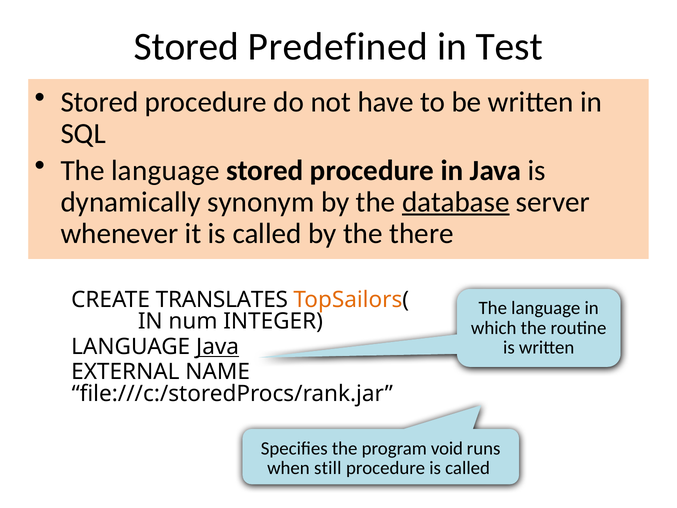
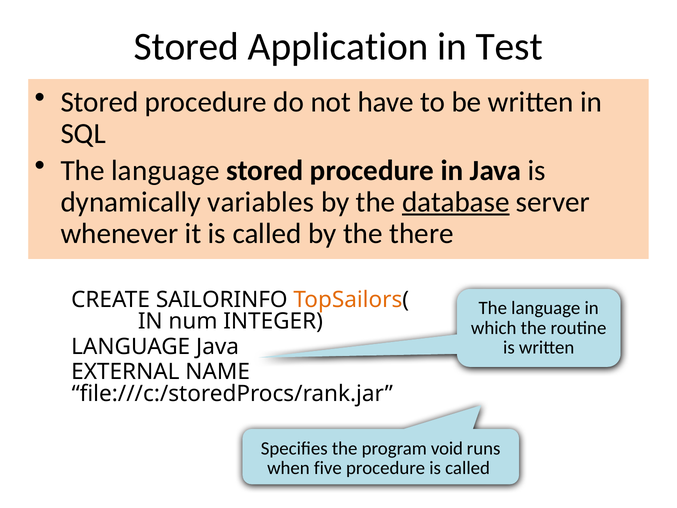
Predefined: Predefined -> Application (338, 47)
synonym: synonym -> variables (261, 202)
TRANSLATES: TRANSLATES -> SAILORINFO (222, 300)
Java underline: present -> none (218, 347)
still: still -> five (328, 468)
